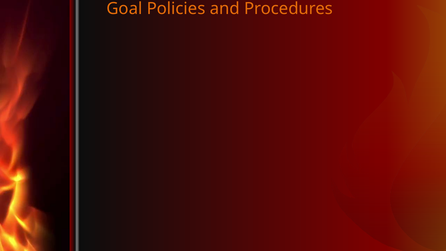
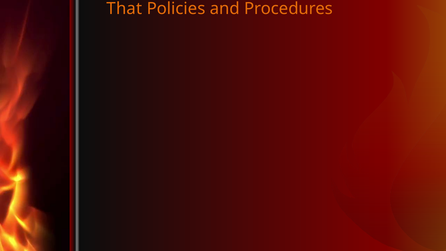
Goal: Goal -> That (124, 9)
